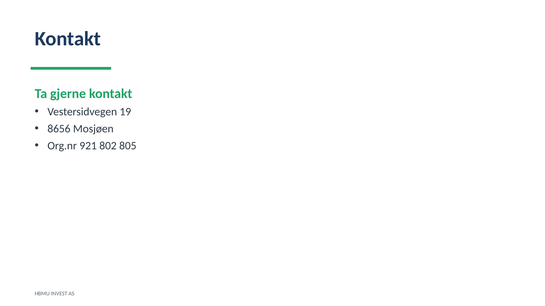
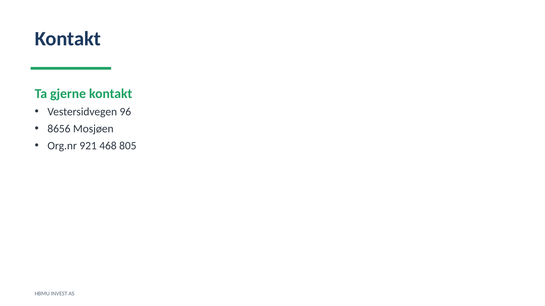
19: 19 -> 96 (125, 112)
802: 802 -> 468 (108, 146)
